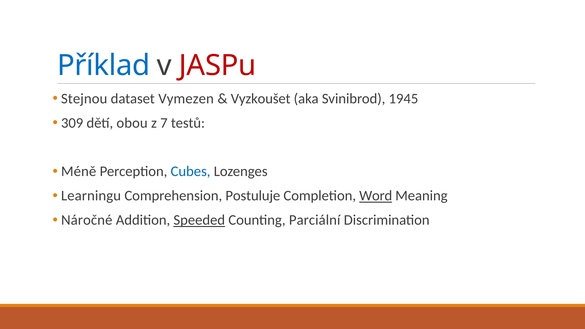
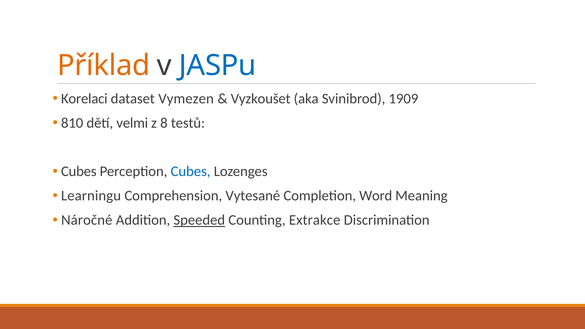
Příklad colour: blue -> orange (104, 66)
JASPu colour: red -> blue (218, 66)
Stejnou: Stejnou -> Korelaci (84, 99)
1945: 1945 -> 1909 (403, 99)
309: 309 -> 810 (72, 123)
obou: obou -> velmi (132, 123)
7: 7 -> 8 (164, 123)
Méně: Méně -> Cubes (79, 172)
Postuluje: Postuluje -> Vytesané (253, 196)
Word underline: present -> none (376, 196)
Parciální: Parciální -> Extrakce (315, 220)
